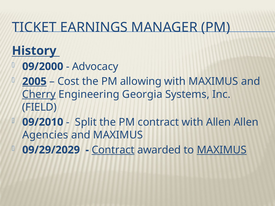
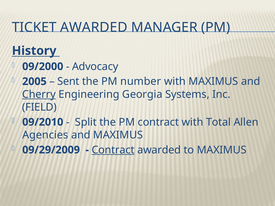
TICKET EARNINGS: EARNINGS -> AWARDED (94, 27)
2005 underline: present -> none (34, 82)
Cost: Cost -> Sent (68, 82)
allowing: allowing -> number (141, 82)
with Allen: Allen -> Total (218, 122)
09/29/2029: 09/29/2029 -> 09/29/2009 (51, 150)
MAXIMUS underline: present -> none (222, 150)
